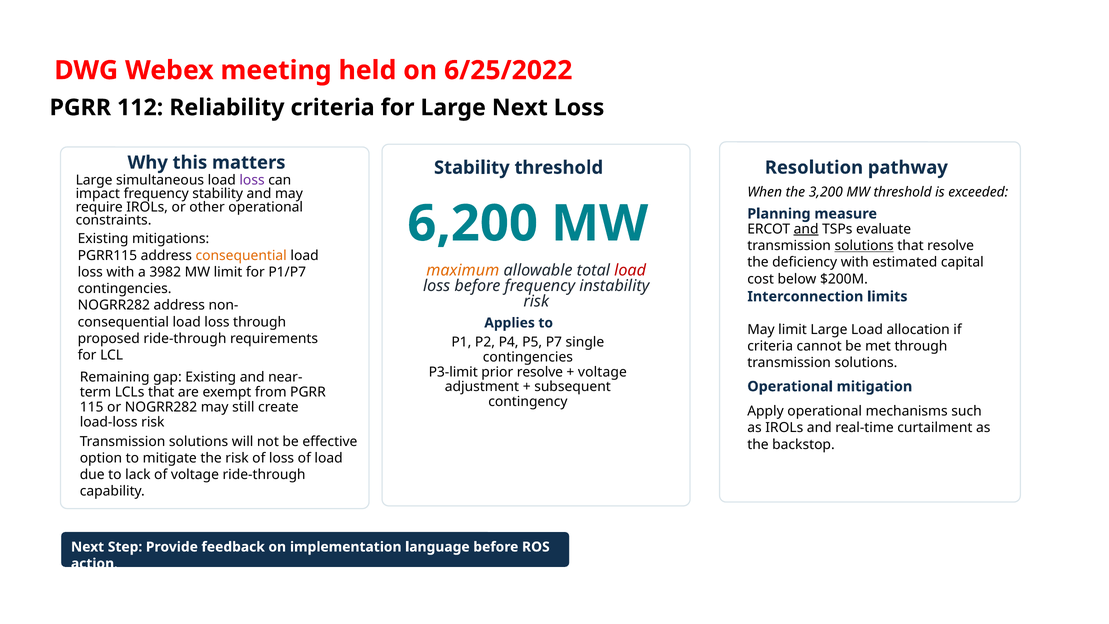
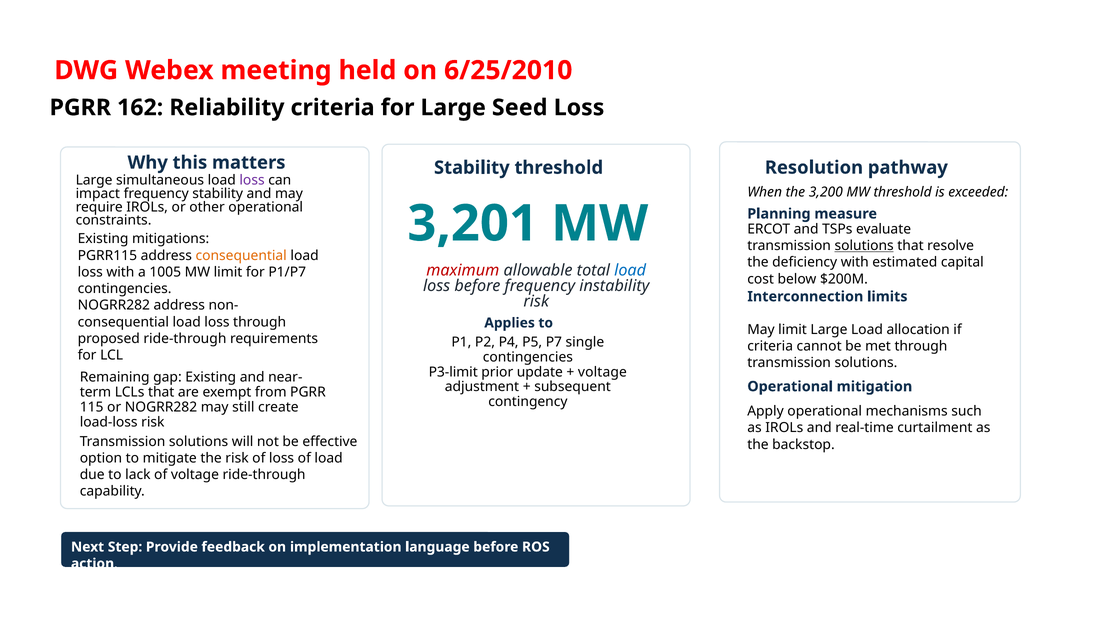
6/25/2022: 6/25/2022 -> 6/25/2010 (508, 70)
112: 112 -> 162 (140, 108)
Large Next: Next -> Seed (520, 108)
6,200: 6,200 -> 3,201 (473, 224)
and underline: present -> none (806, 229)
maximum colour: orange -> red (463, 270)
load colour: red -> blue (630, 270)
3982: 3982 -> 1005 (165, 272)
prior resolve: resolve -> update (540, 372)
